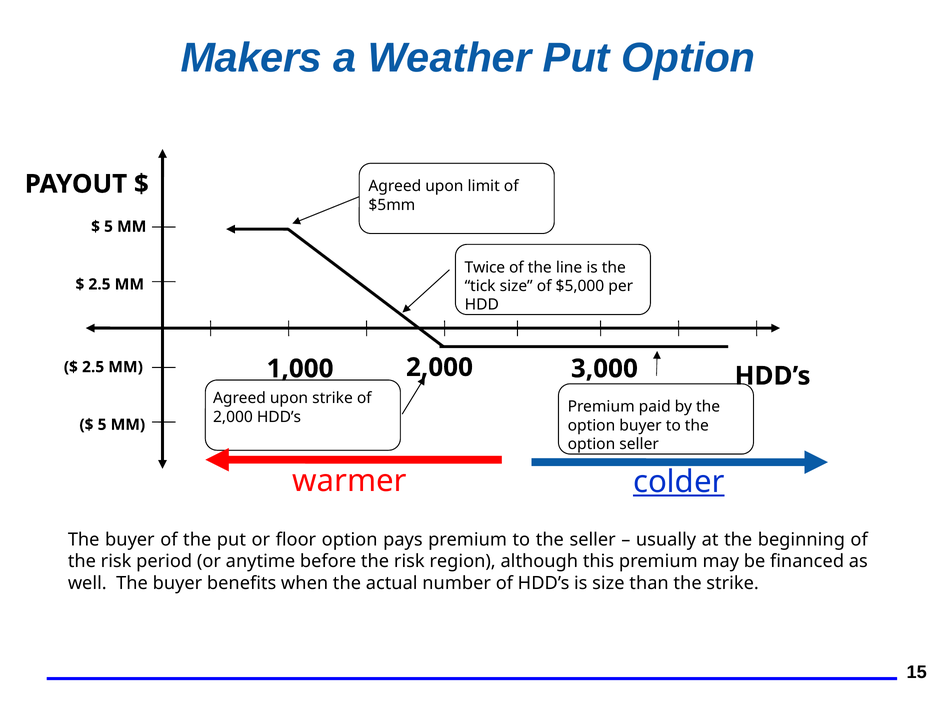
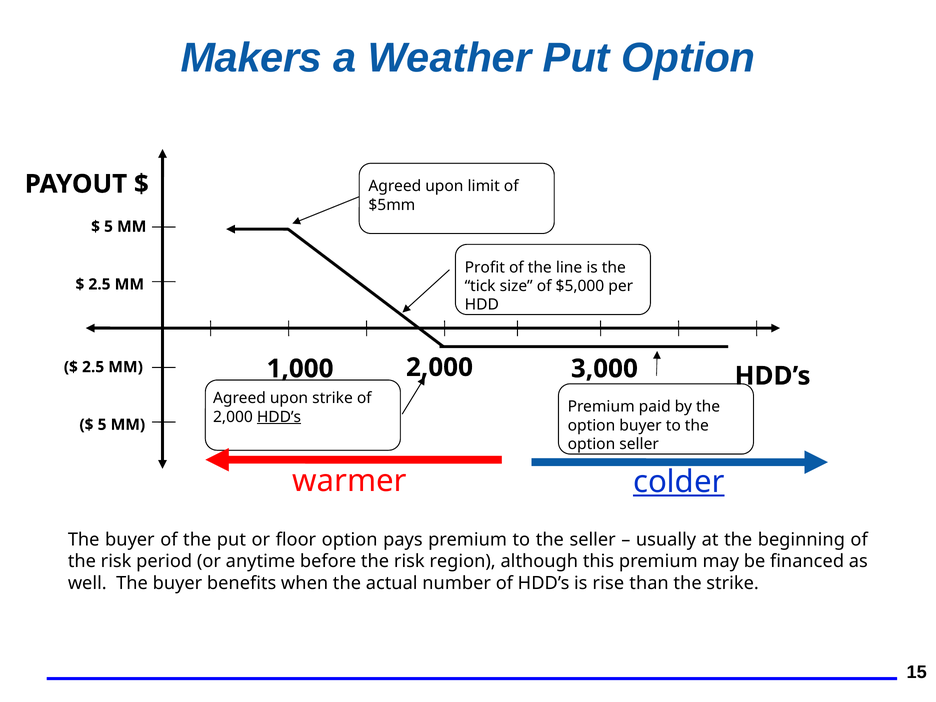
Twice: Twice -> Profit (485, 267)
HDD’s underline: none -> present (279, 417)
is size: size -> rise (608, 583)
